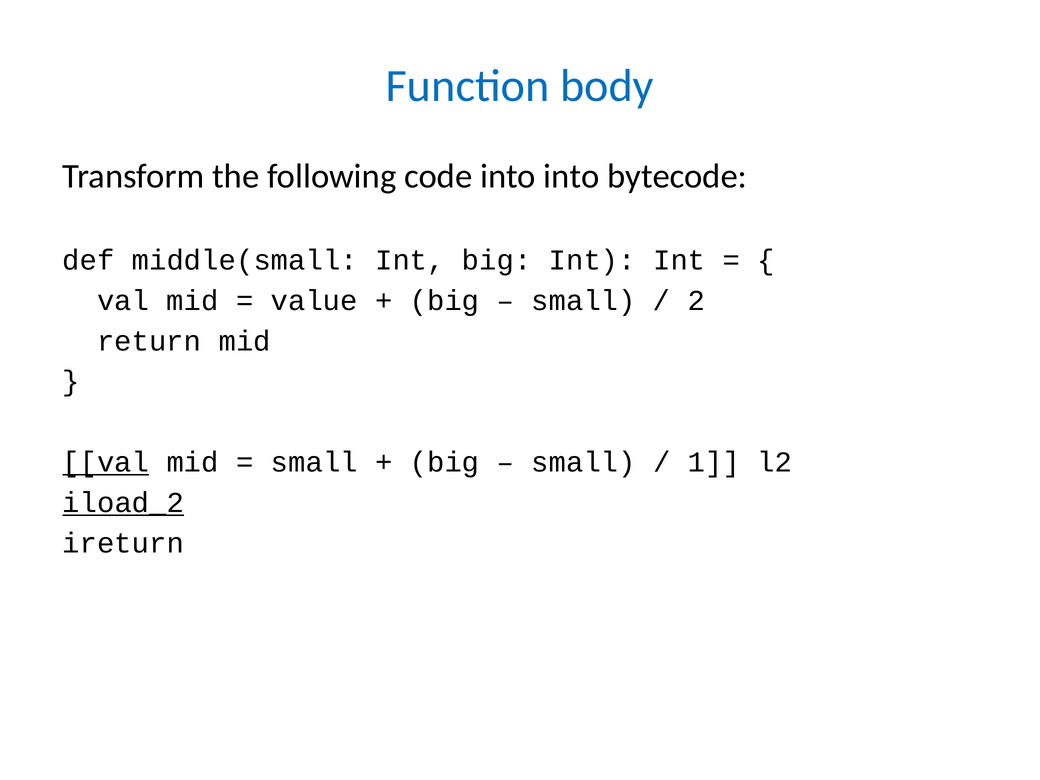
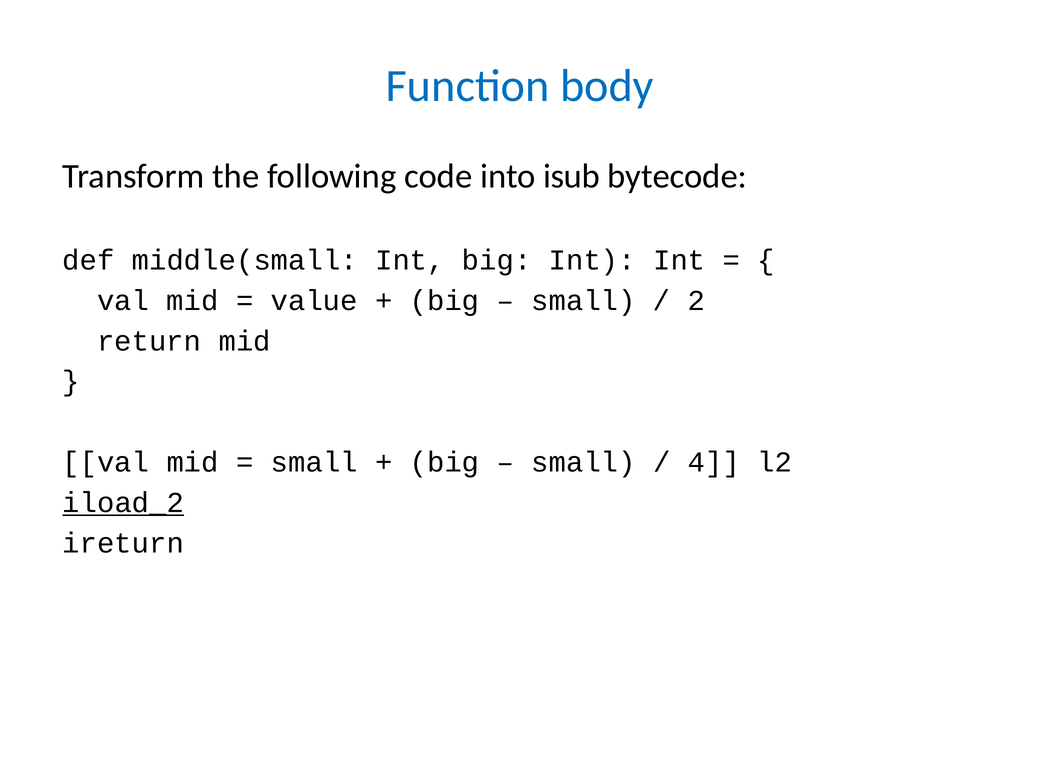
into into: into -> isub (572, 176)
val underline: present -> none (106, 462)
1: 1 -> 4 (714, 462)
